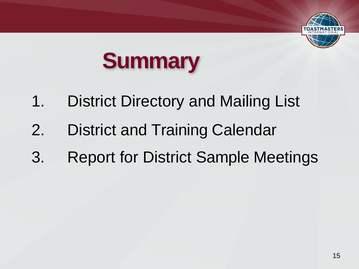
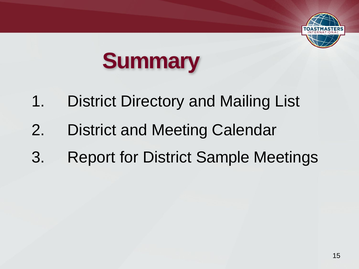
Training: Training -> Meeting (180, 130)
